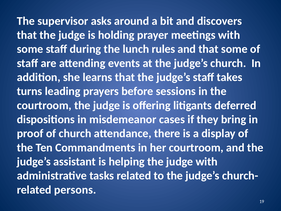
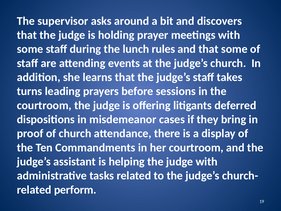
persons: persons -> perform (75, 190)
